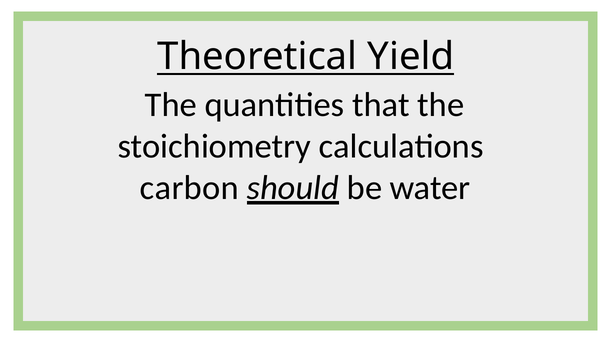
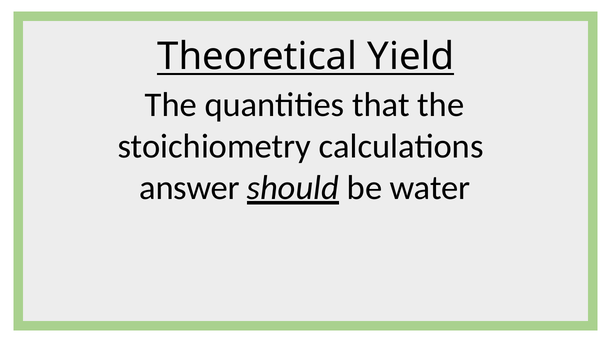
carbon: carbon -> answer (190, 188)
